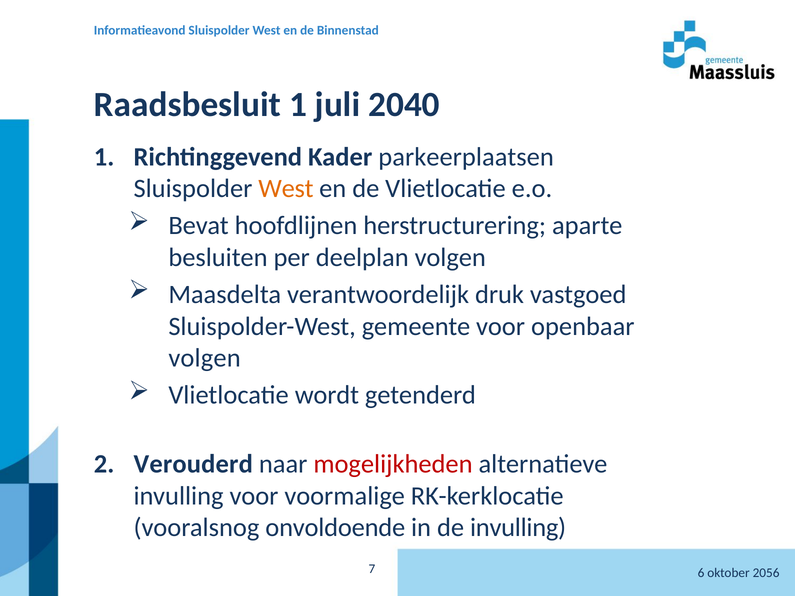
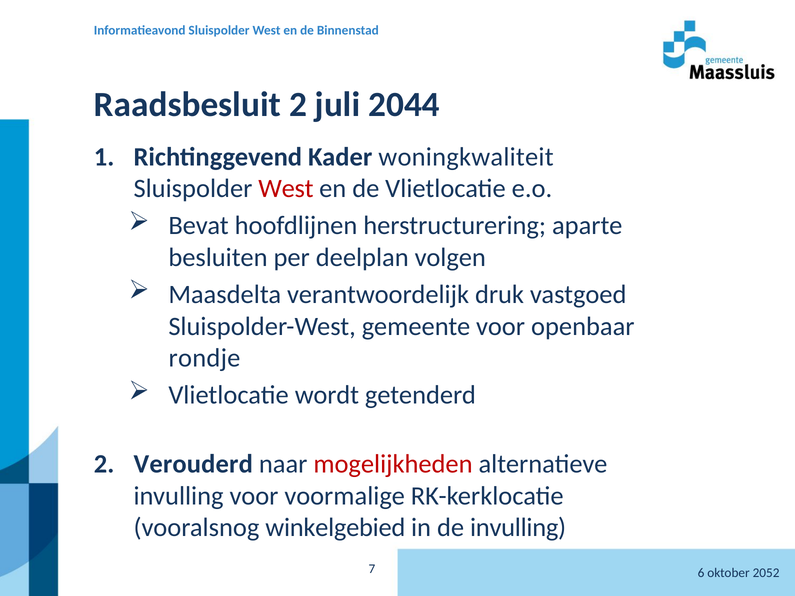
Raadsbesluit 1: 1 -> 2 (298, 104)
2040: 2040 -> 2044 (404, 104)
parkeerplaatsen: parkeerplaatsen -> woningkwaliteit (466, 157)
West colour: orange -> red (286, 189)
volgen: volgen -> rondje (204, 358)
onvoldoende: onvoldoende -> winkelgebied (335, 528)
2056: 2056 -> 2052 (766, 573)
